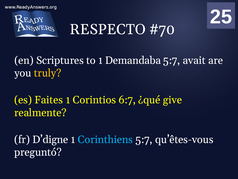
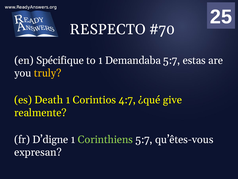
Scriptures: Scriptures -> Spécifique (60, 60)
avait: avait -> estas (194, 60)
Faites: Faites -> Death (49, 100)
6:7: 6:7 -> 4:7 (127, 100)
Corinthiens colour: light blue -> light green (105, 139)
preguntó: preguntó -> expresan (38, 152)
